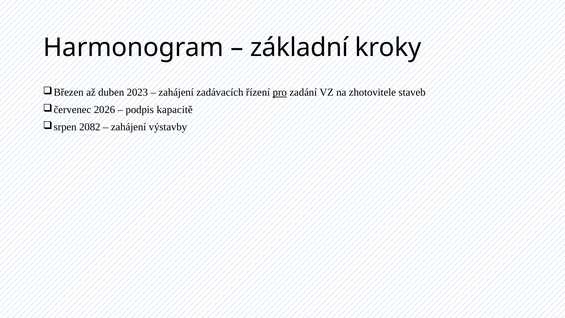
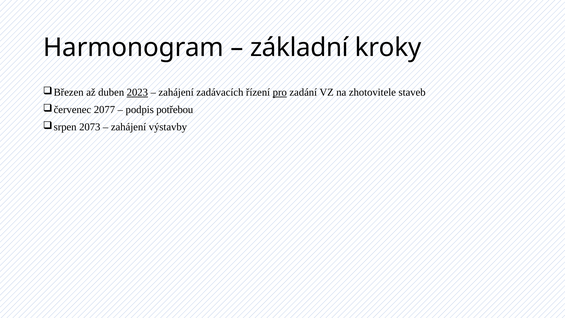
2023 underline: none -> present (137, 92)
2026: 2026 -> 2077 (104, 110)
kapacitě: kapacitě -> potřebou (175, 110)
2082: 2082 -> 2073 (90, 127)
